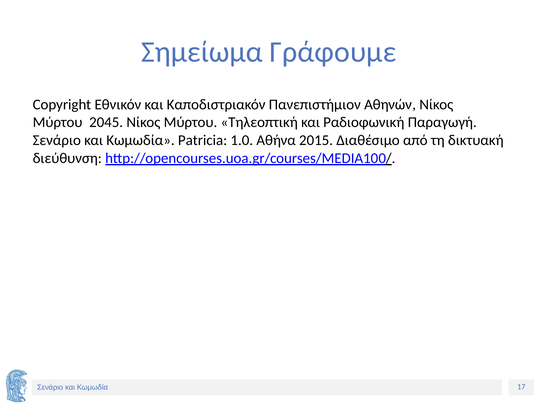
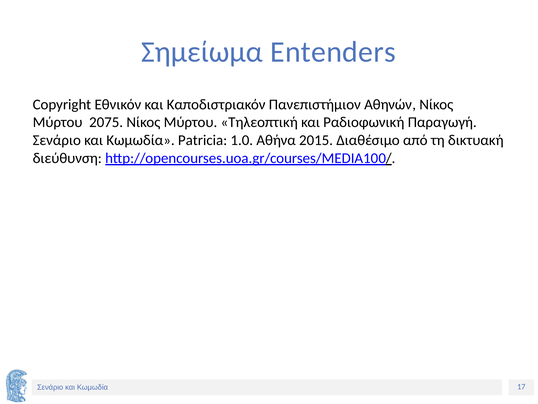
Γράφουμε: Γράφουμε -> Entenders (333, 52)
2045: 2045 -> 2075 (106, 122)
